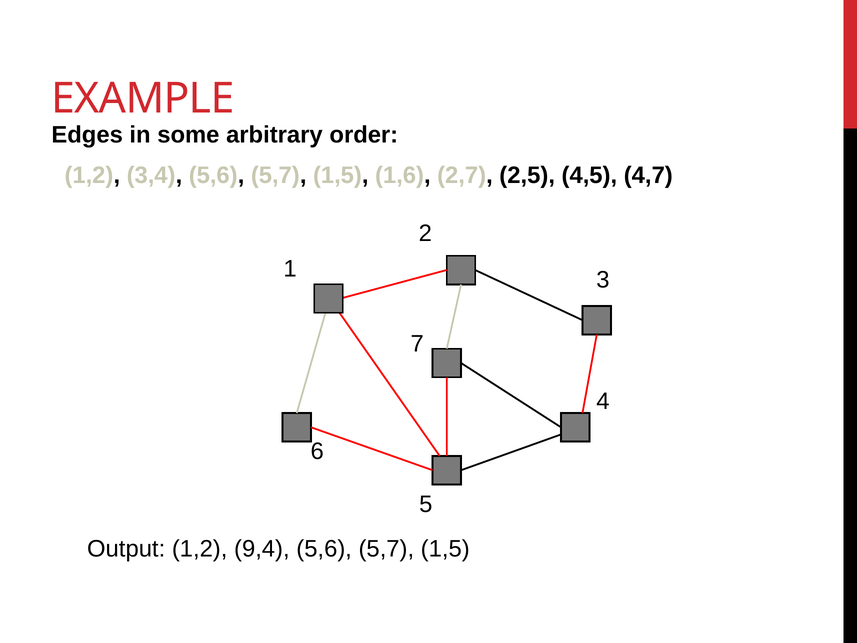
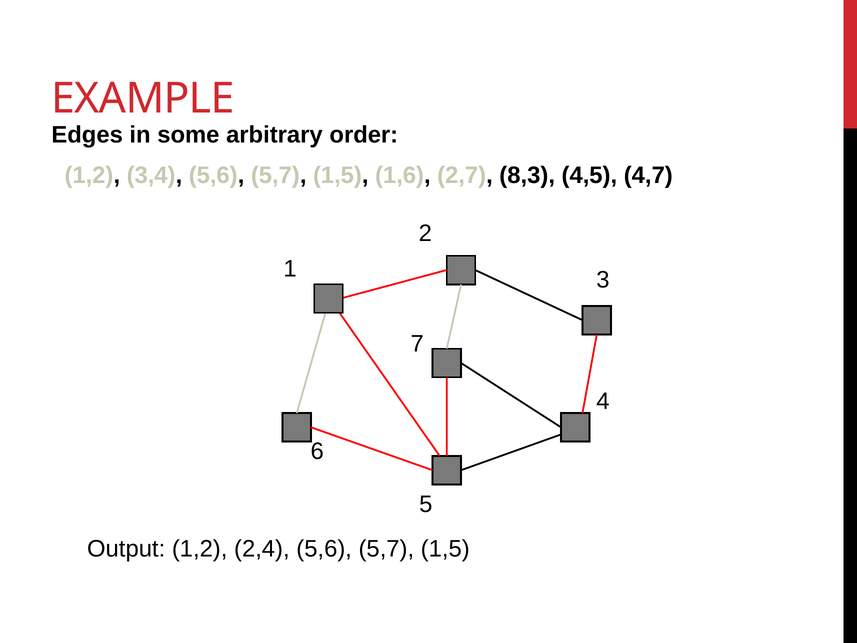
2,5: 2,5 -> 8,3 (527, 175)
9,4: 9,4 -> 2,4 (262, 549)
